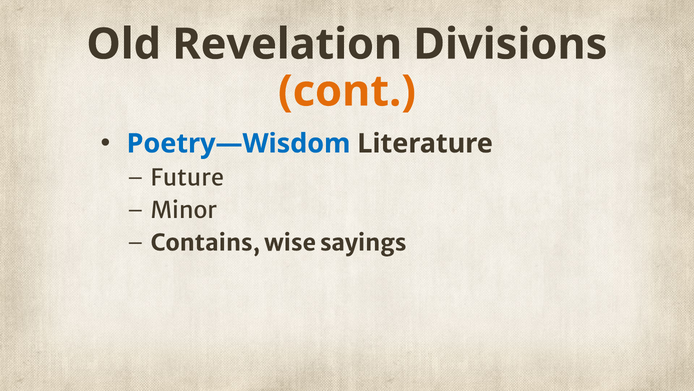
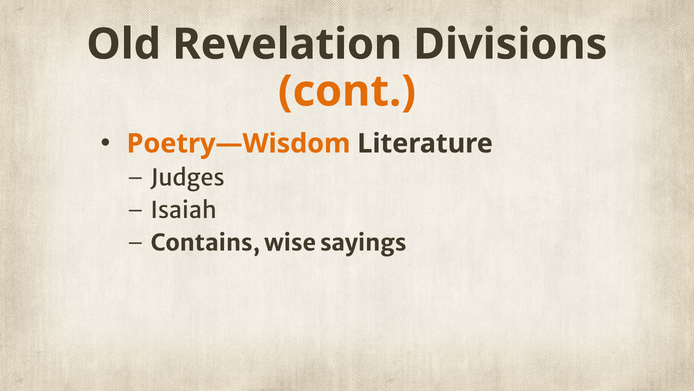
Poetry—Wisdom colour: blue -> orange (239, 143)
Future: Future -> Judges (188, 178)
Minor: Minor -> Isaiah (184, 210)
